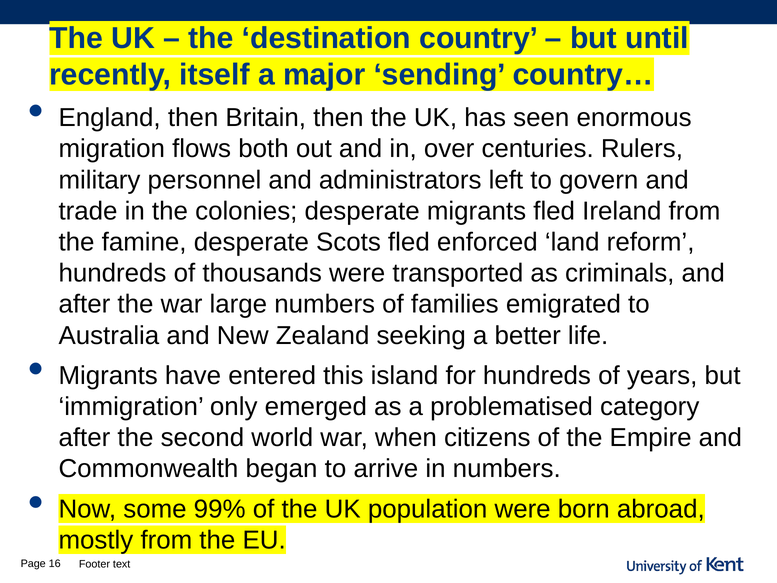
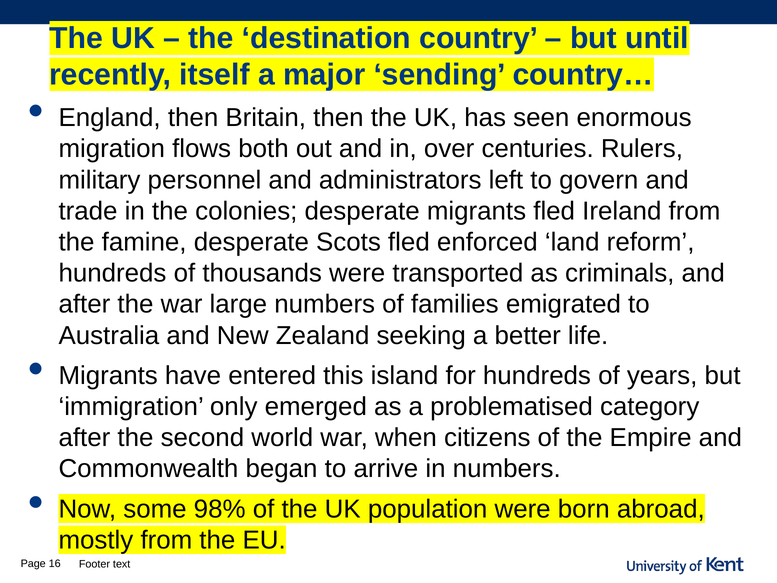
99%: 99% -> 98% (220, 509)
